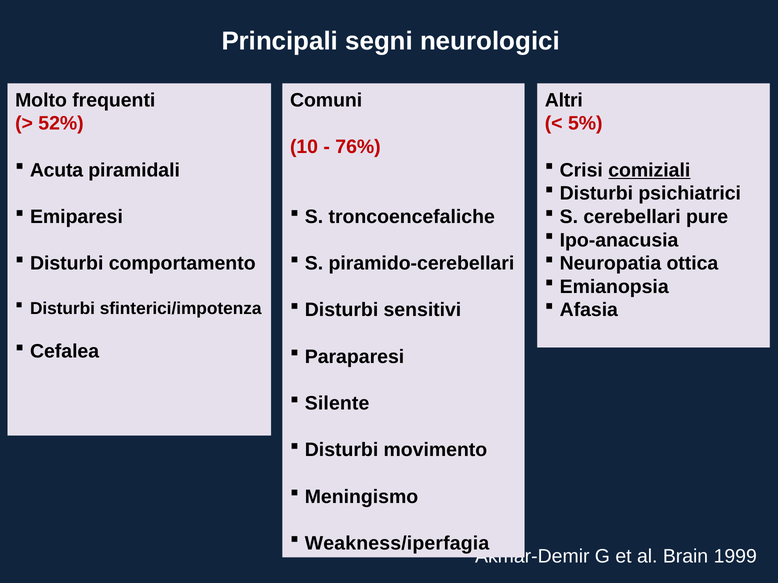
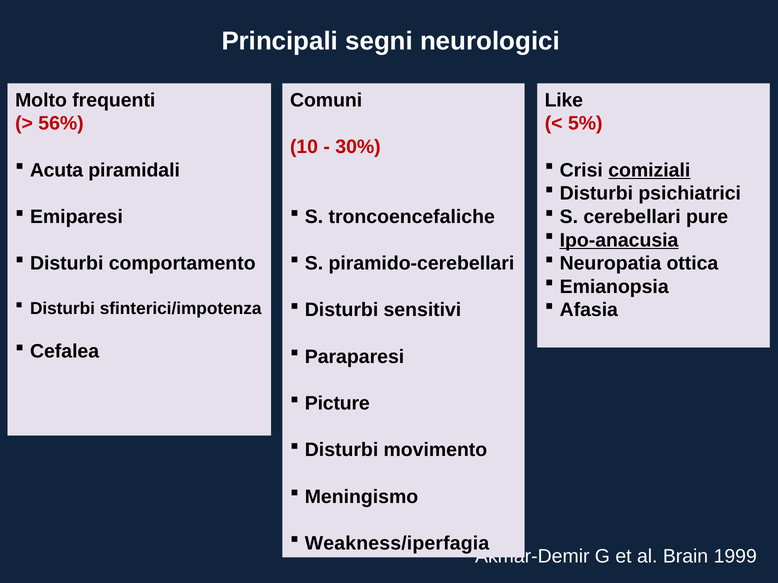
Altri: Altri -> Like (564, 100)
52%: 52% -> 56% (61, 124)
76%: 76% -> 30% (358, 147)
Ipo-anacusia underline: none -> present (619, 240)
Silente: Silente -> Picture (337, 404)
